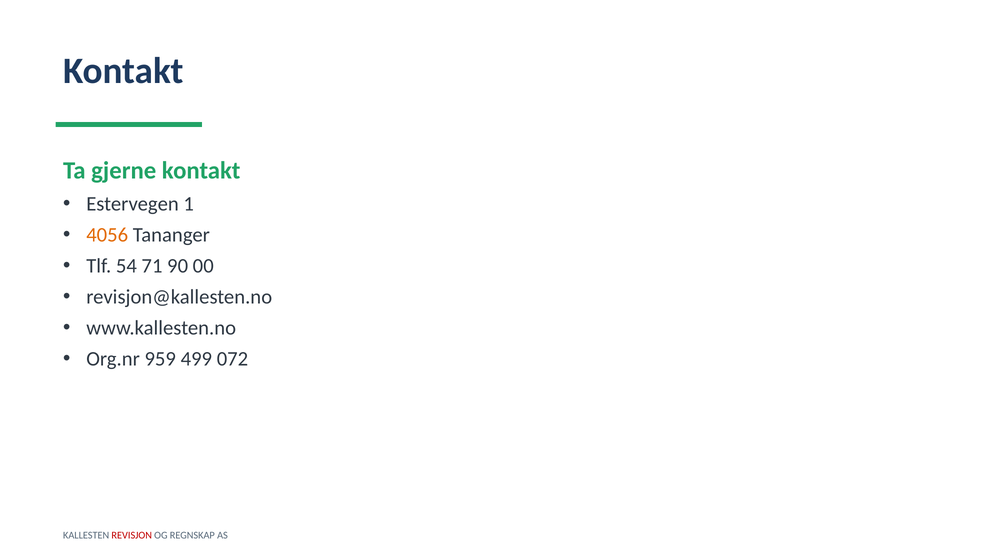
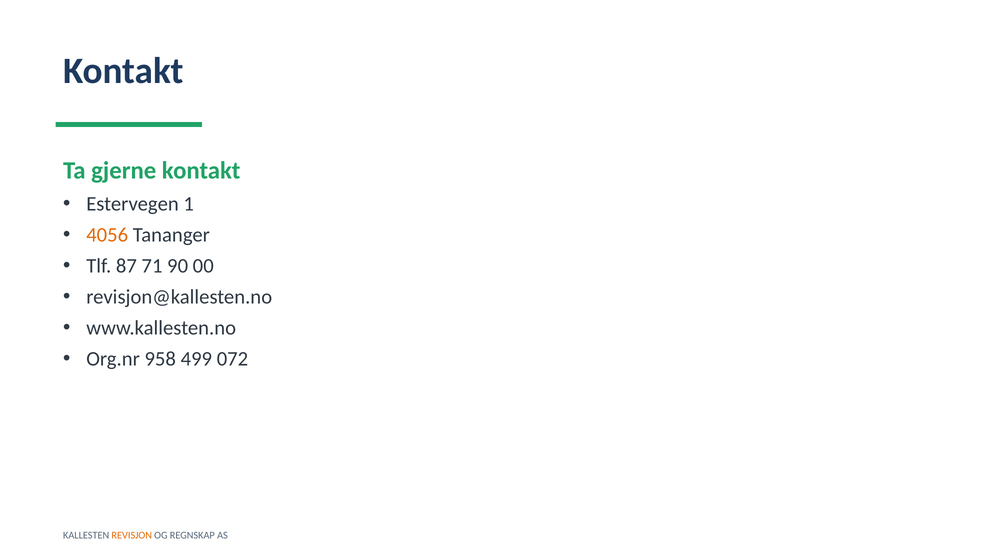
54: 54 -> 87 (126, 266)
959: 959 -> 958 (160, 359)
REVISJON colour: red -> orange (132, 535)
